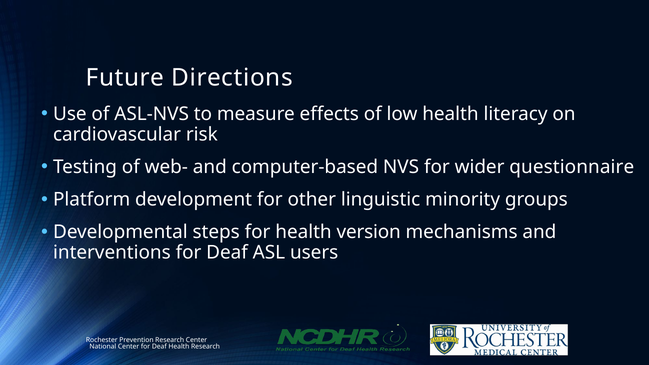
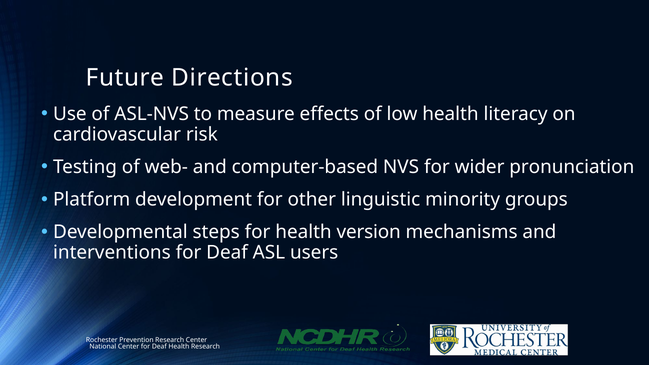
questionnaire: questionnaire -> pronunciation (572, 167)
